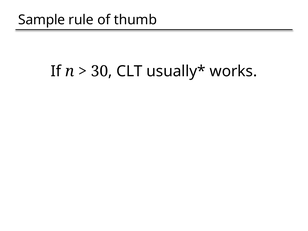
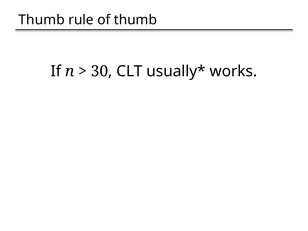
Sample: Sample -> Thumb (42, 20)
